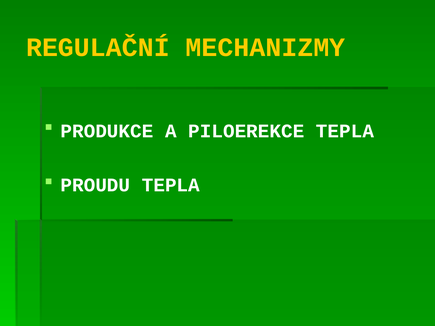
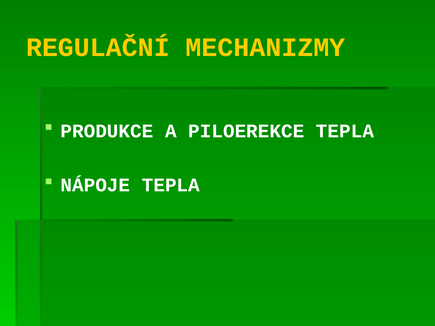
PROUDU: PROUDU -> NÁPOJE (95, 185)
